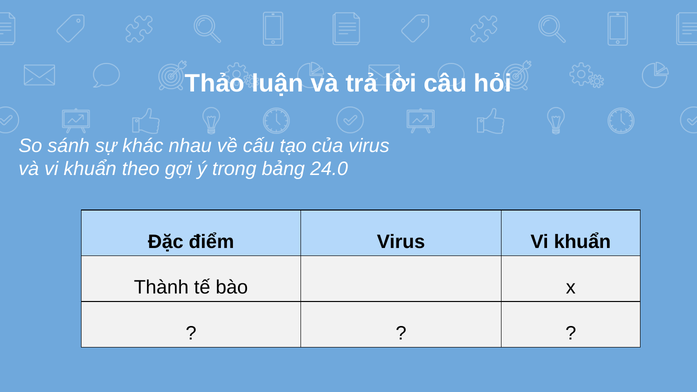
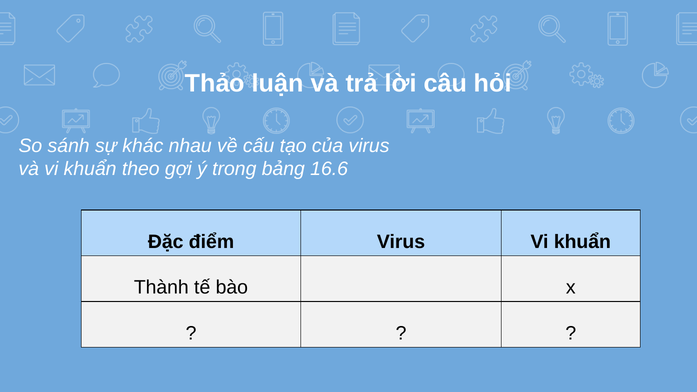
24.0: 24.0 -> 16.6 (329, 169)
